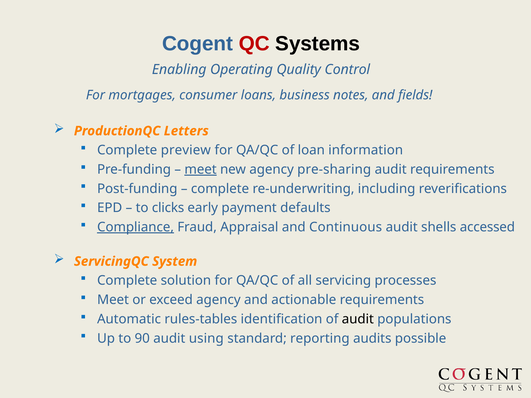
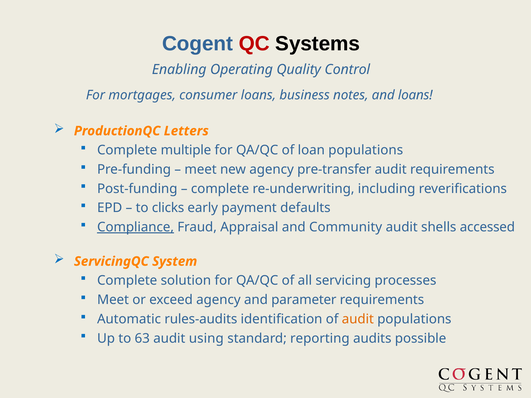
and fields: fields -> loans (415, 95)
preview: preview -> multiple (186, 150)
loan information: information -> populations (366, 150)
meet underline: present -> none (201, 170)
pre-sharing: pre-sharing -> pre-transfer (334, 170)
Continuous: Continuous -> Community (346, 227)
actionable: actionable -> parameter (304, 300)
rules-tables: rules-tables -> rules-audits (201, 319)
audit colour: black -> orange (358, 319)
90: 90 -> 63 (142, 339)
